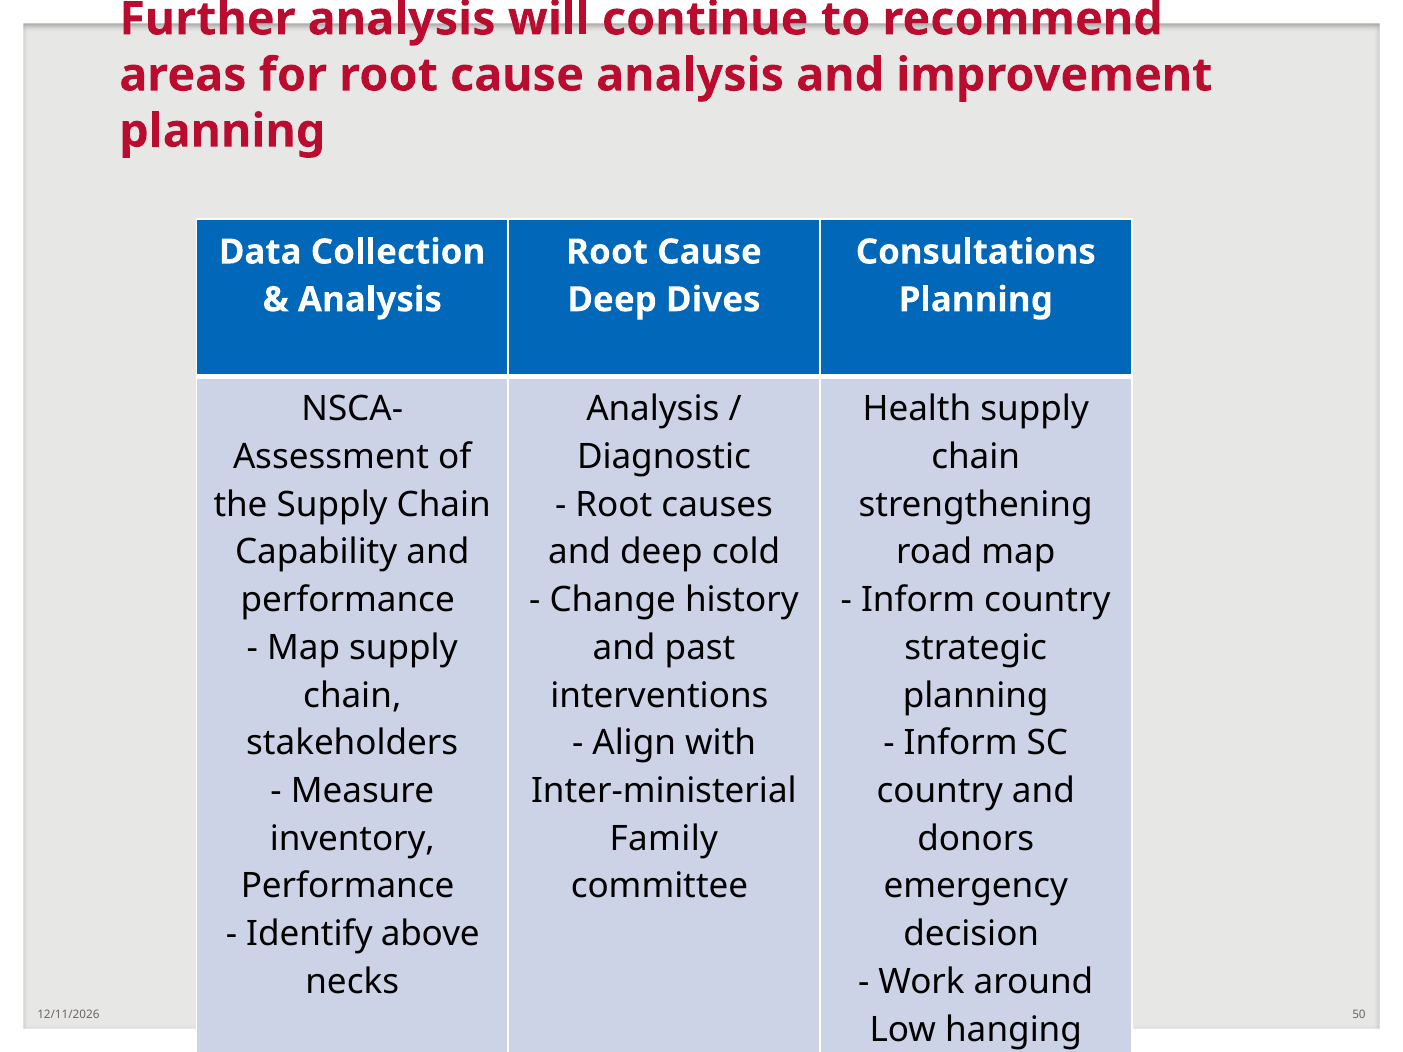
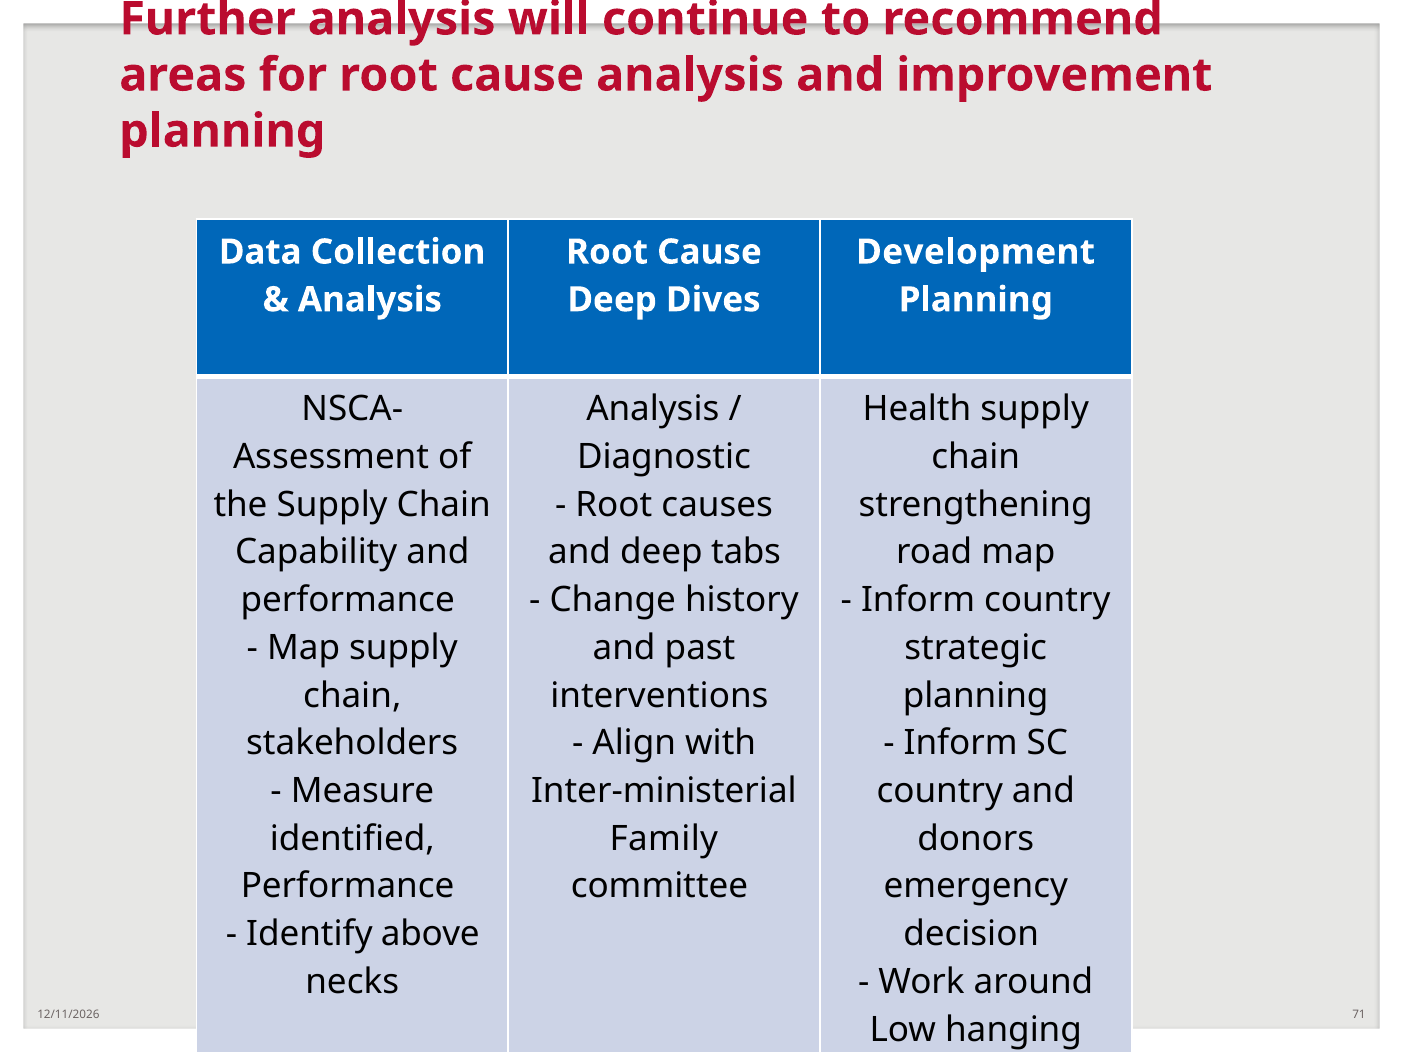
Consultations: Consultations -> Development (976, 252)
cold: cold -> tabs (746, 552)
inventory: inventory -> identified (352, 839)
50: 50 -> 71 (1359, 1015)
